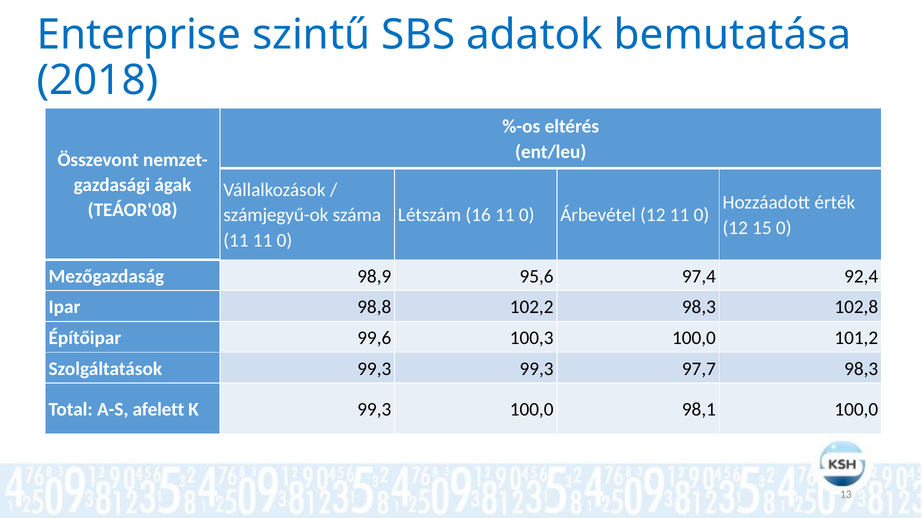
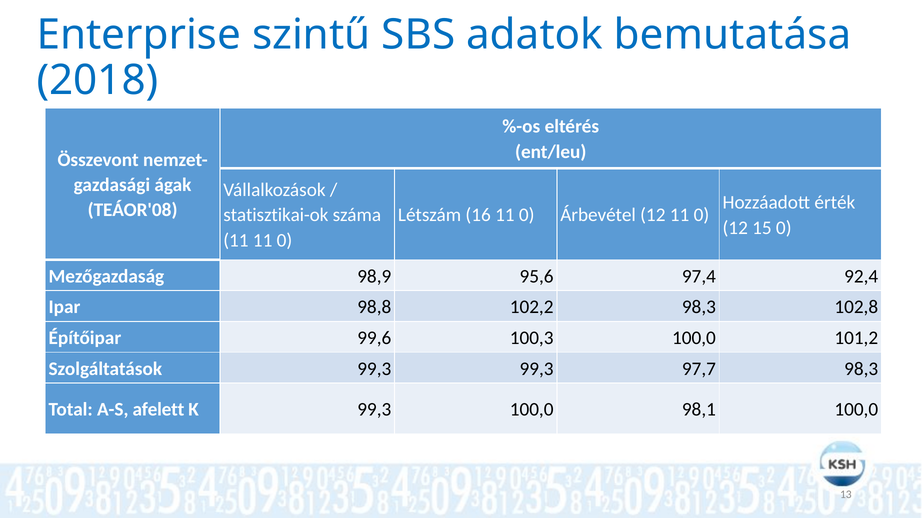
számjegyű-ok: számjegyű-ok -> statisztikai-ok (276, 215)
